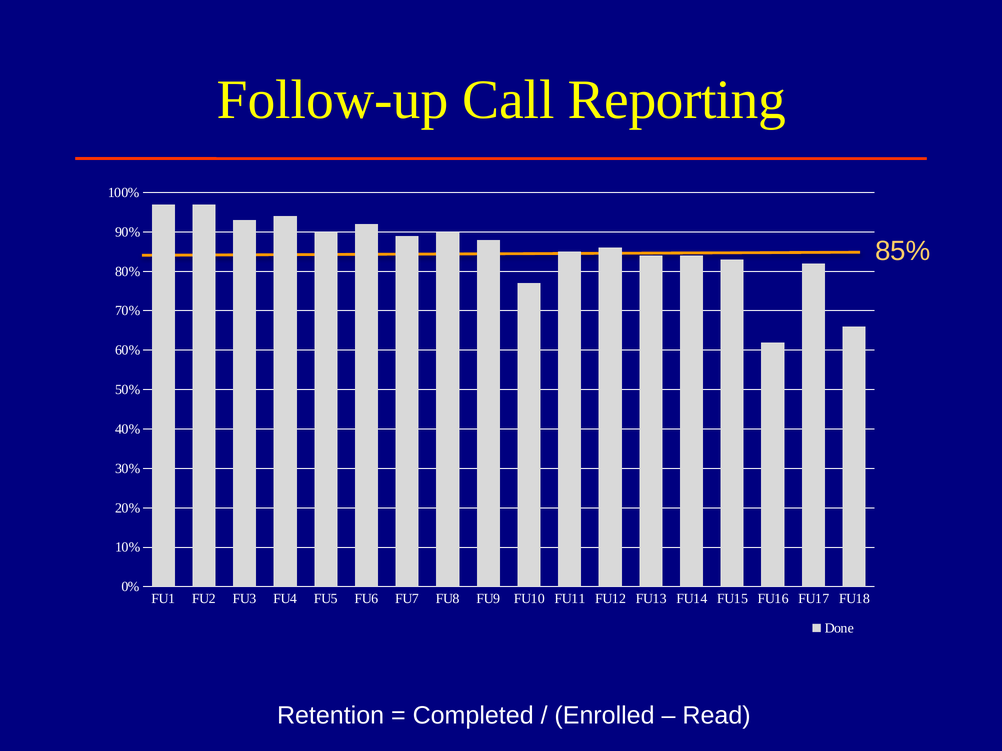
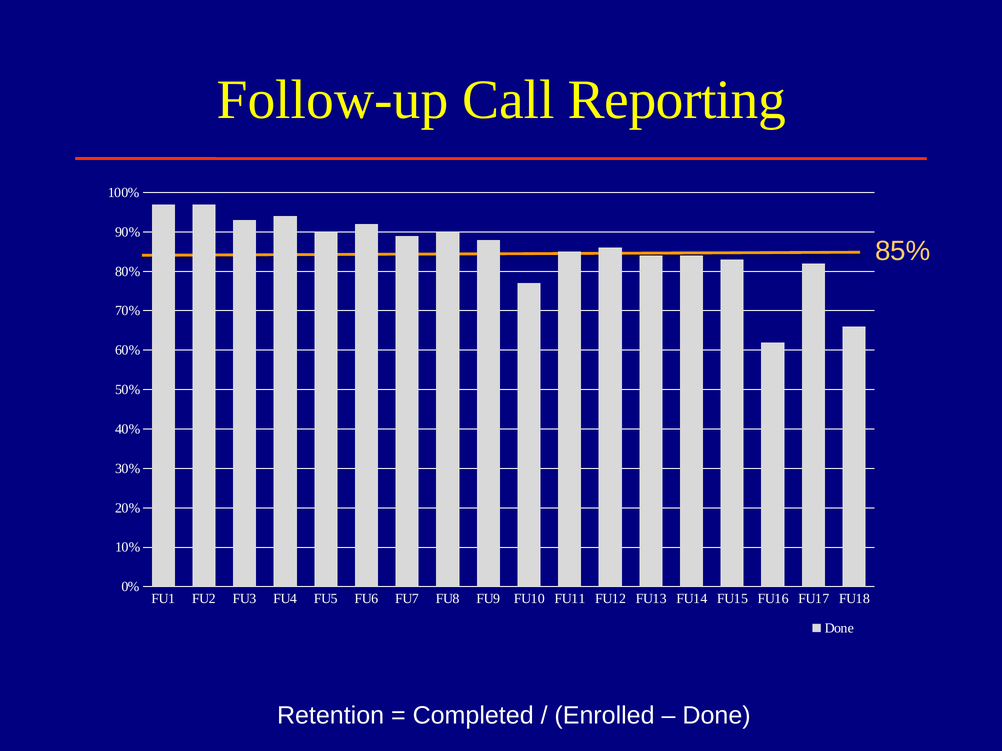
Read: Read -> Done (717, 716)
